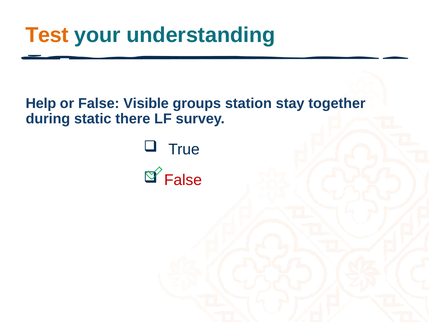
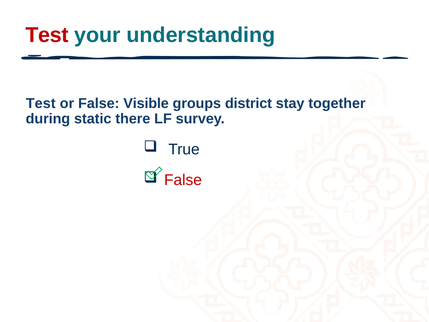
Test colour: orange -> red (47, 35)
Help: Help -> Test (41, 103)
station: station -> district (248, 103)
